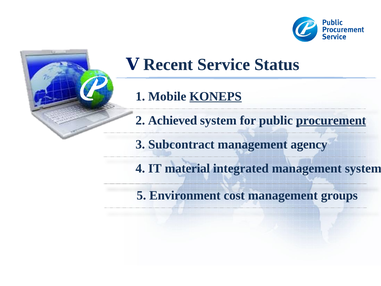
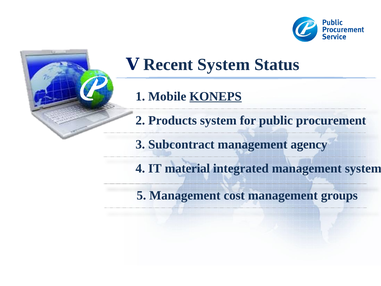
Recent Service: Service -> System (224, 65)
Achieved: Achieved -> Products (173, 120)
procurement underline: present -> none (331, 120)
5 Environment: Environment -> Management (185, 195)
